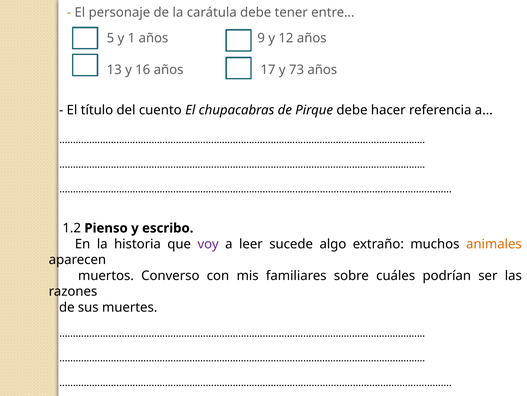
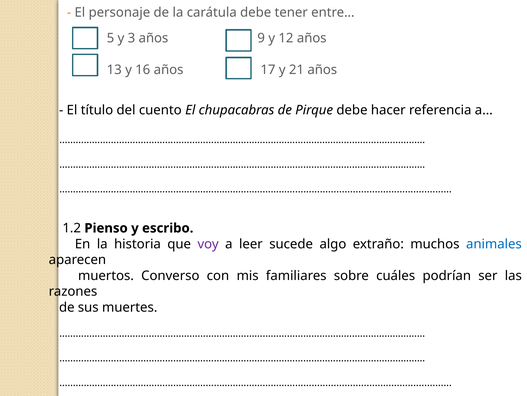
1: 1 -> 3 (131, 38)
73: 73 -> 21 (297, 70)
animales colour: orange -> blue (494, 244)
